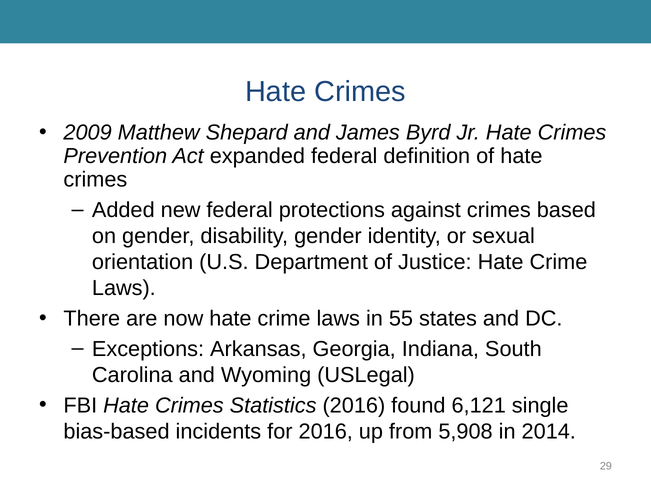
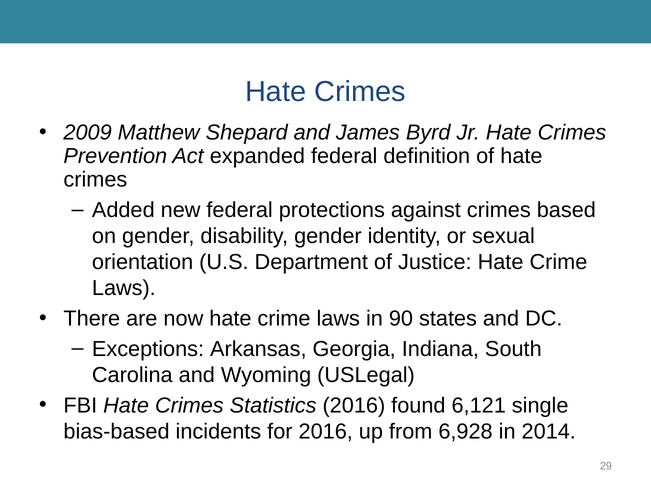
55: 55 -> 90 (401, 319)
5,908: 5,908 -> 6,928 (466, 432)
